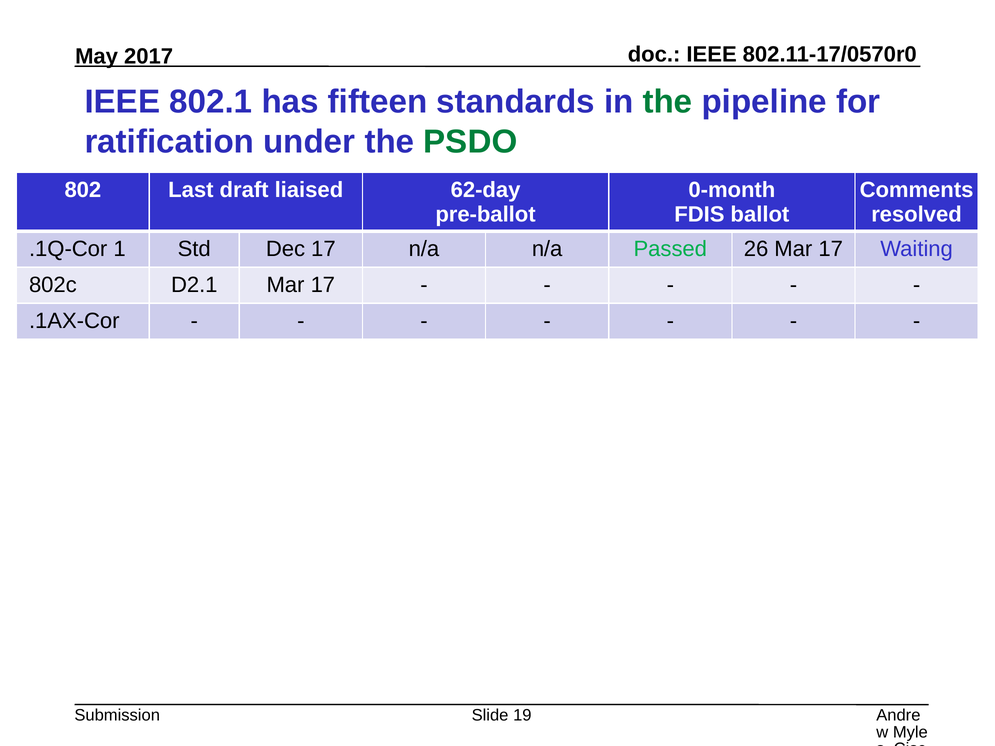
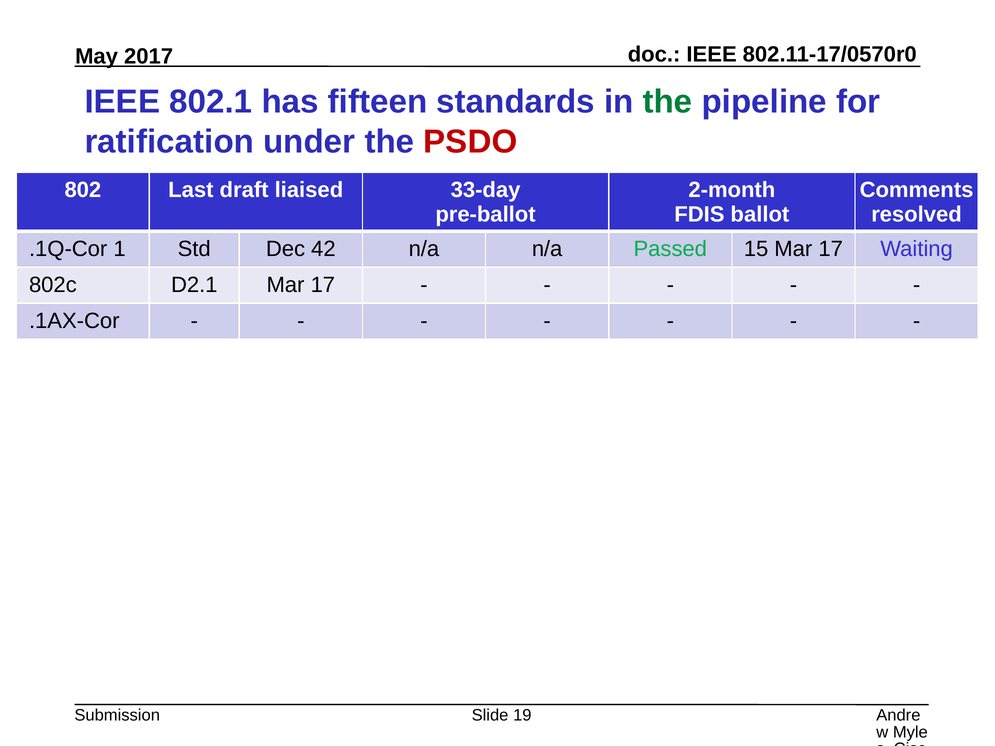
PSDO colour: green -> red (470, 142)
62-day: 62-day -> 33-day (486, 190)
0-month: 0-month -> 2-month (732, 190)
Dec 17: 17 -> 42 (323, 249)
26: 26 -> 15 (756, 249)
